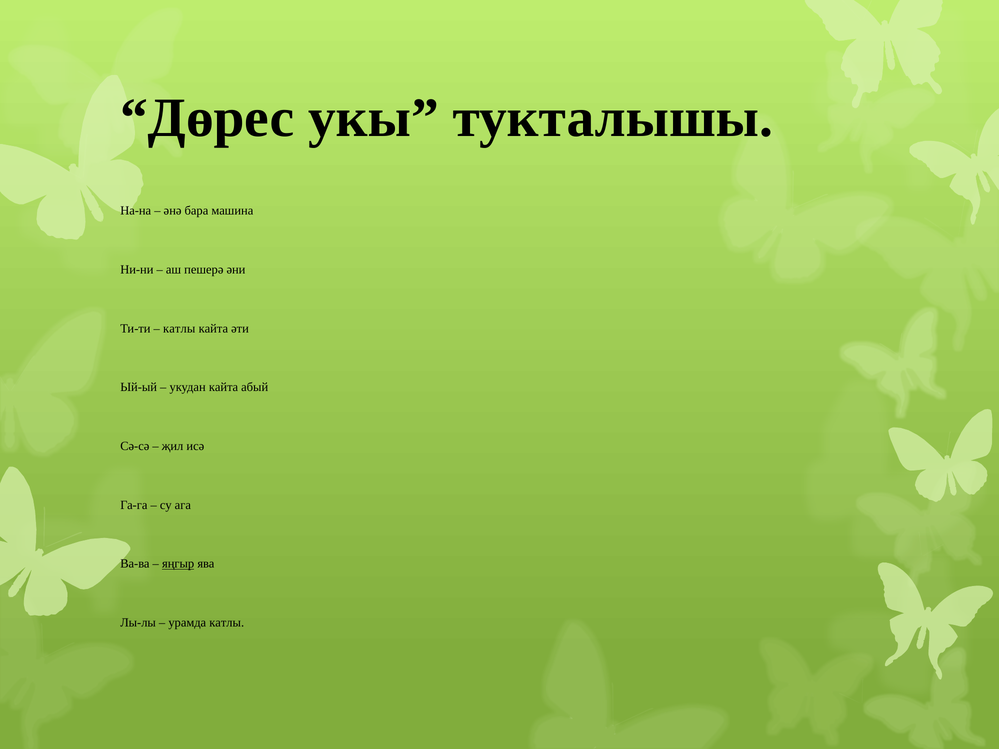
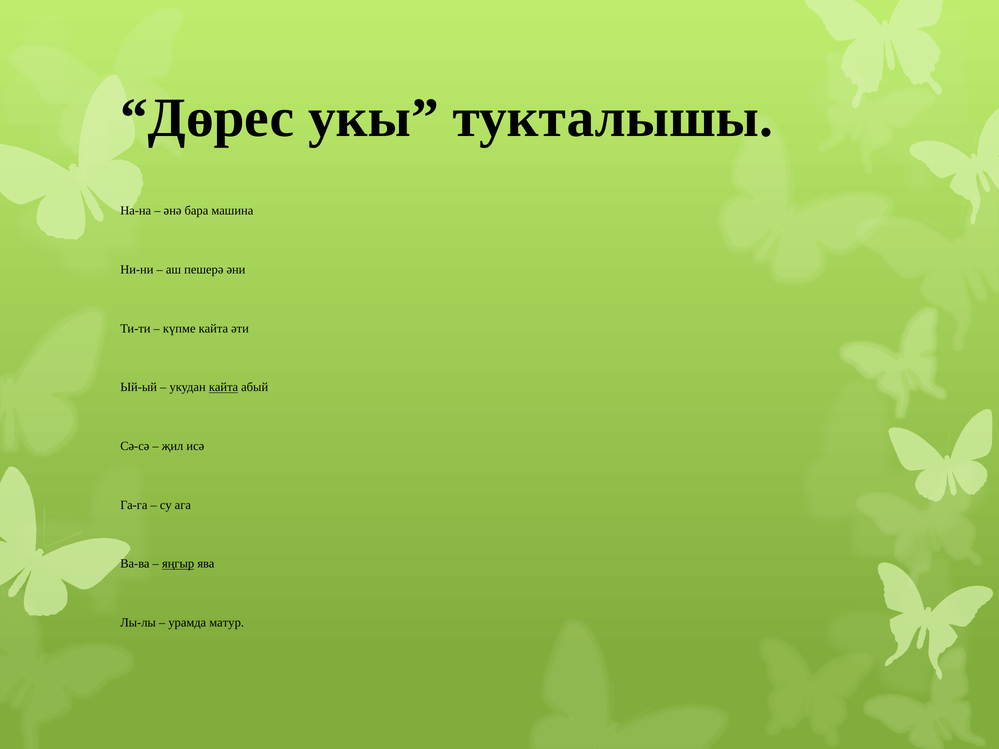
катлы: катлы -> күпме (179, 329)
кайта underline: none -> present (224, 387)
урамда катлы: катлы -> матур (227, 623)
